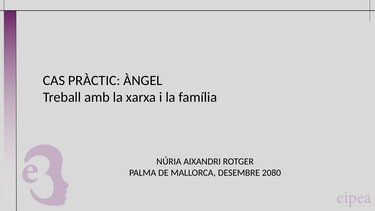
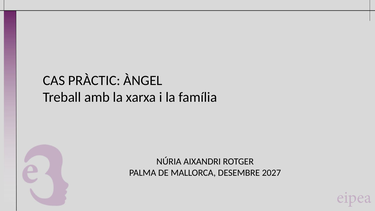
2080: 2080 -> 2027 (271, 173)
